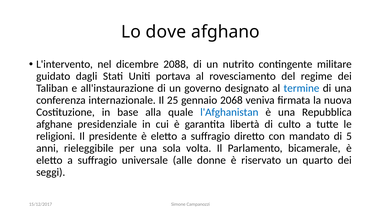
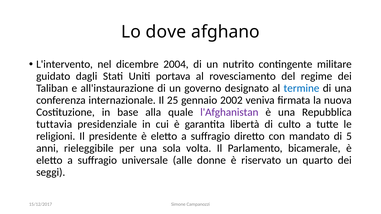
2088: 2088 -> 2004 (176, 64)
2068: 2068 -> 2002 (231, 100)
l'Afghanistan colour: blue -> purple (229, 112)
afghane: afghane -> tuttavia (54, 124)
